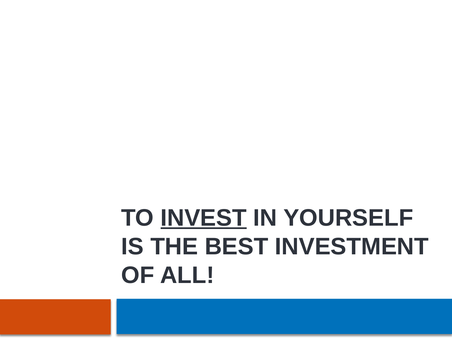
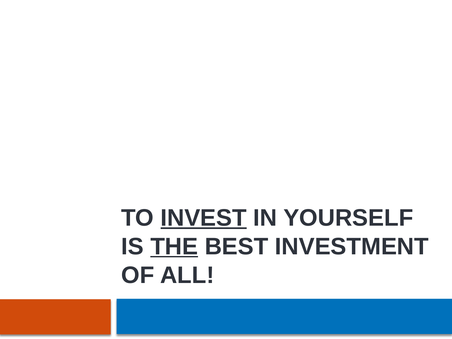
THE underline: none -> present (174, 247)
